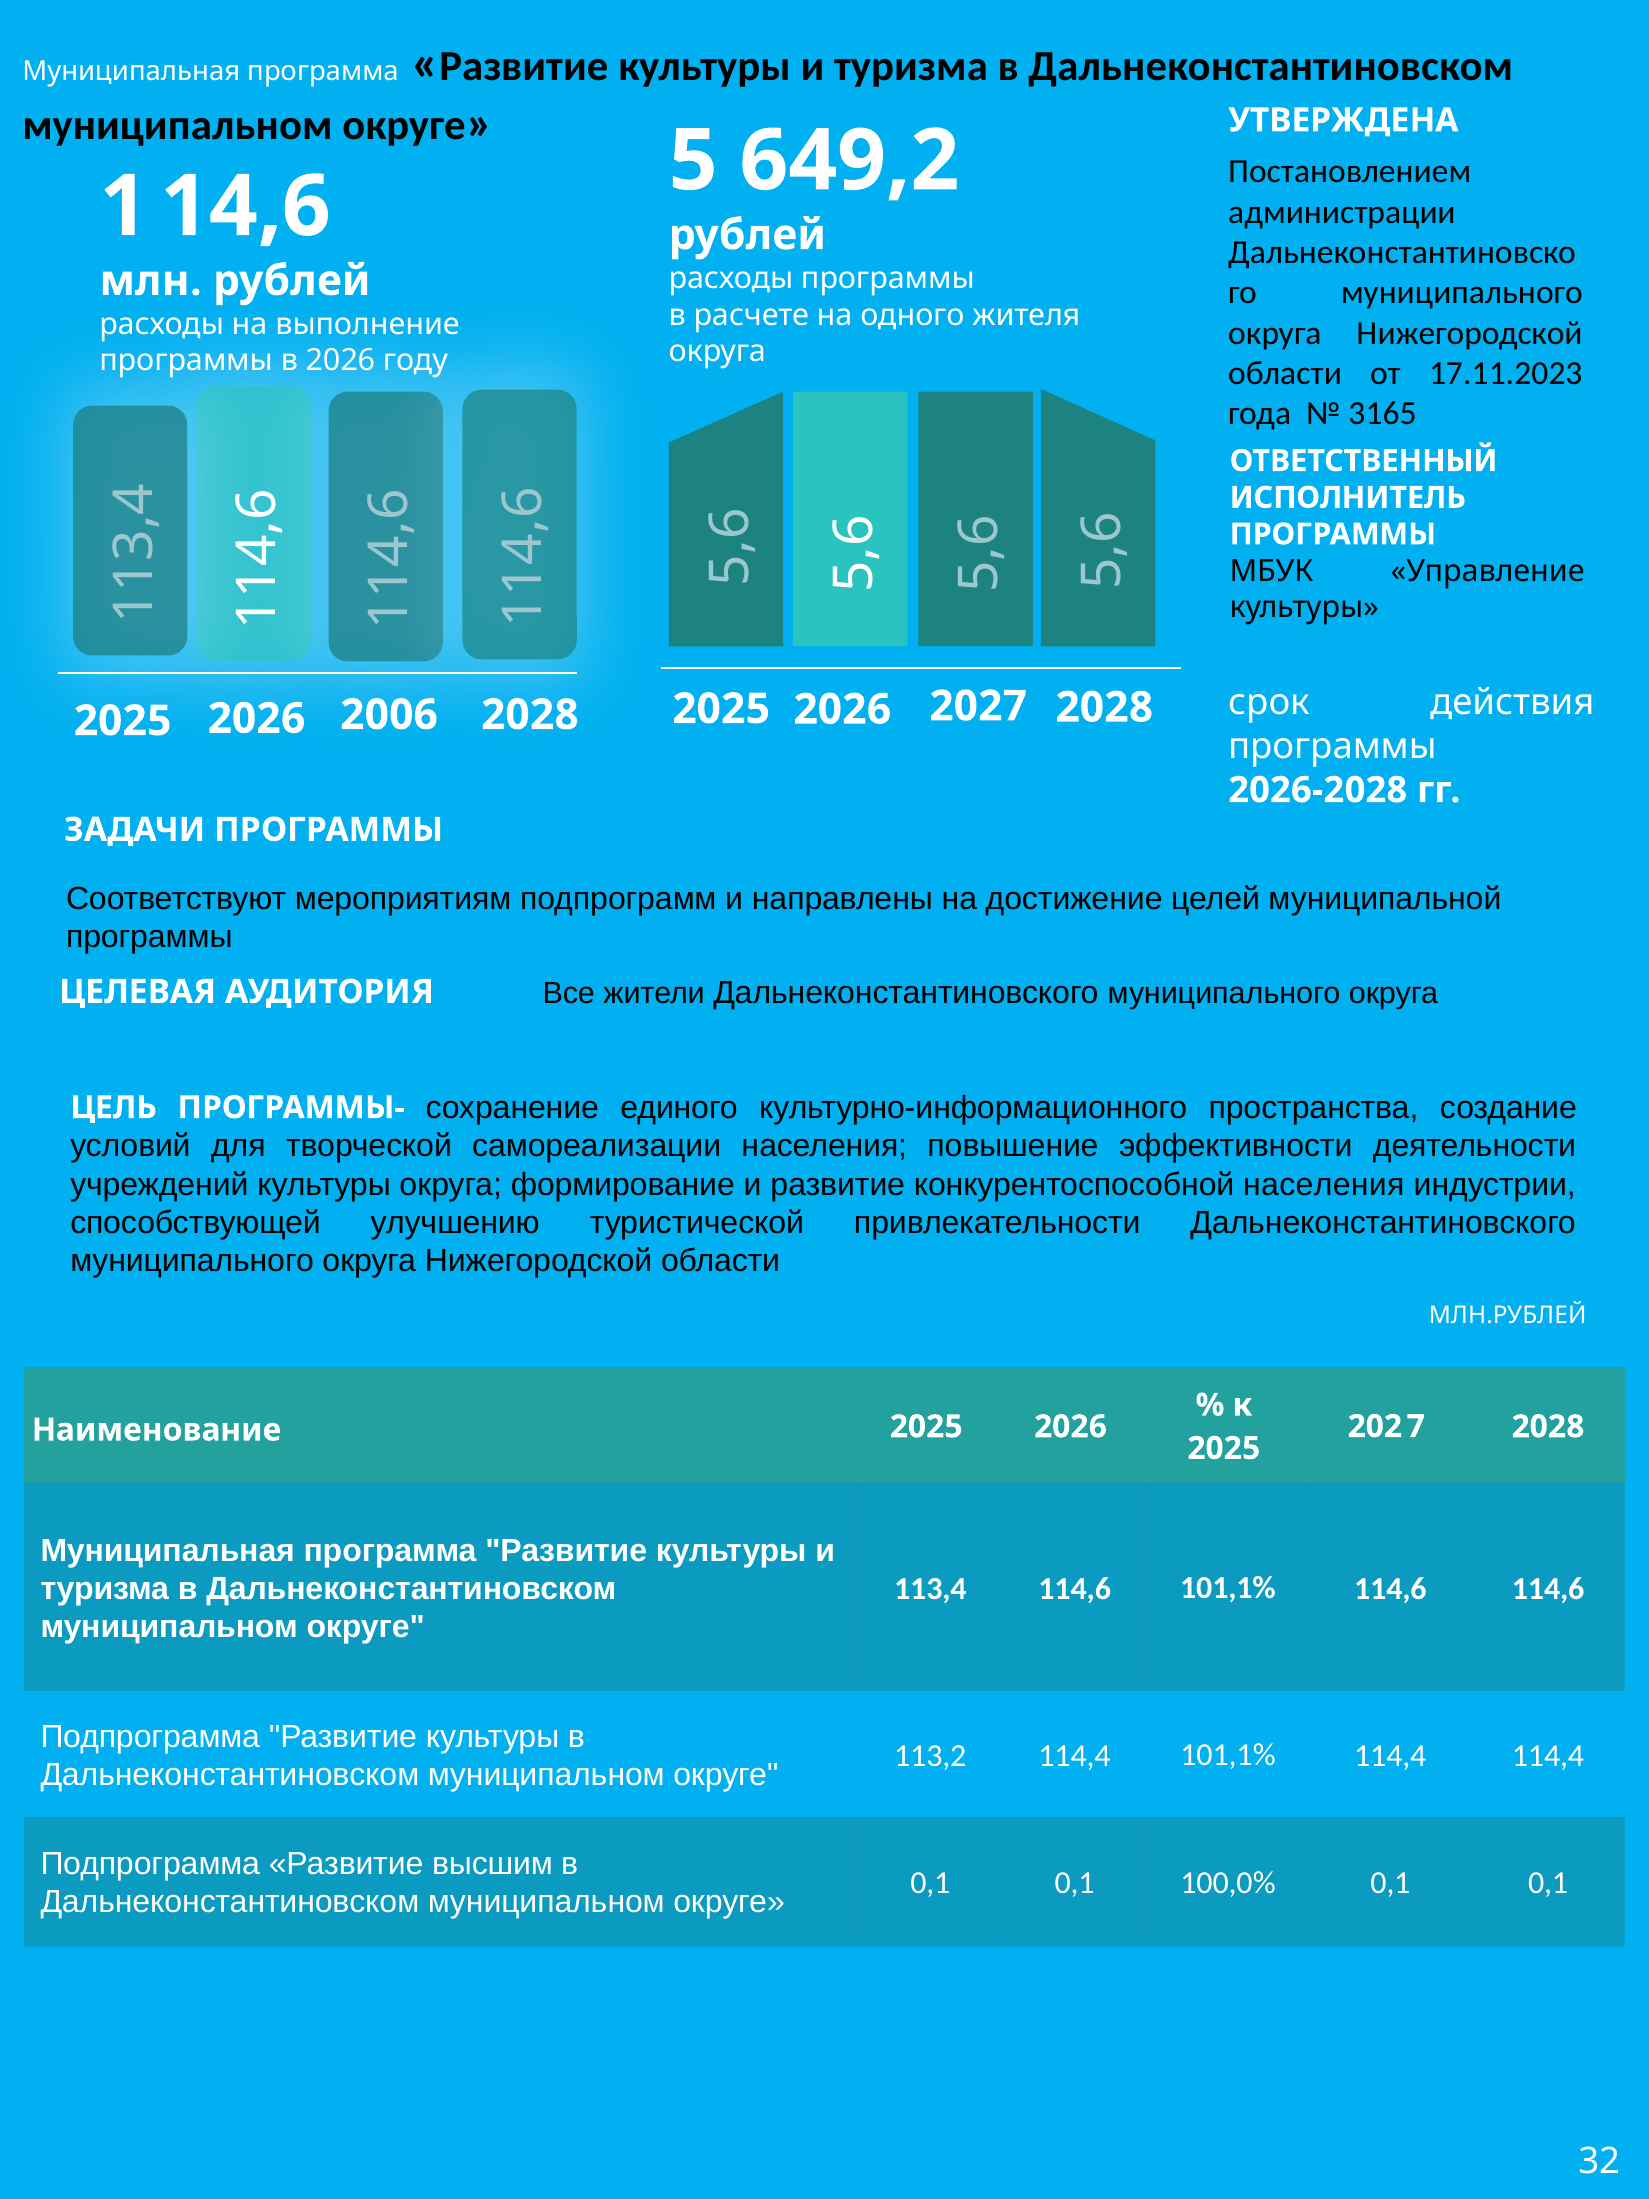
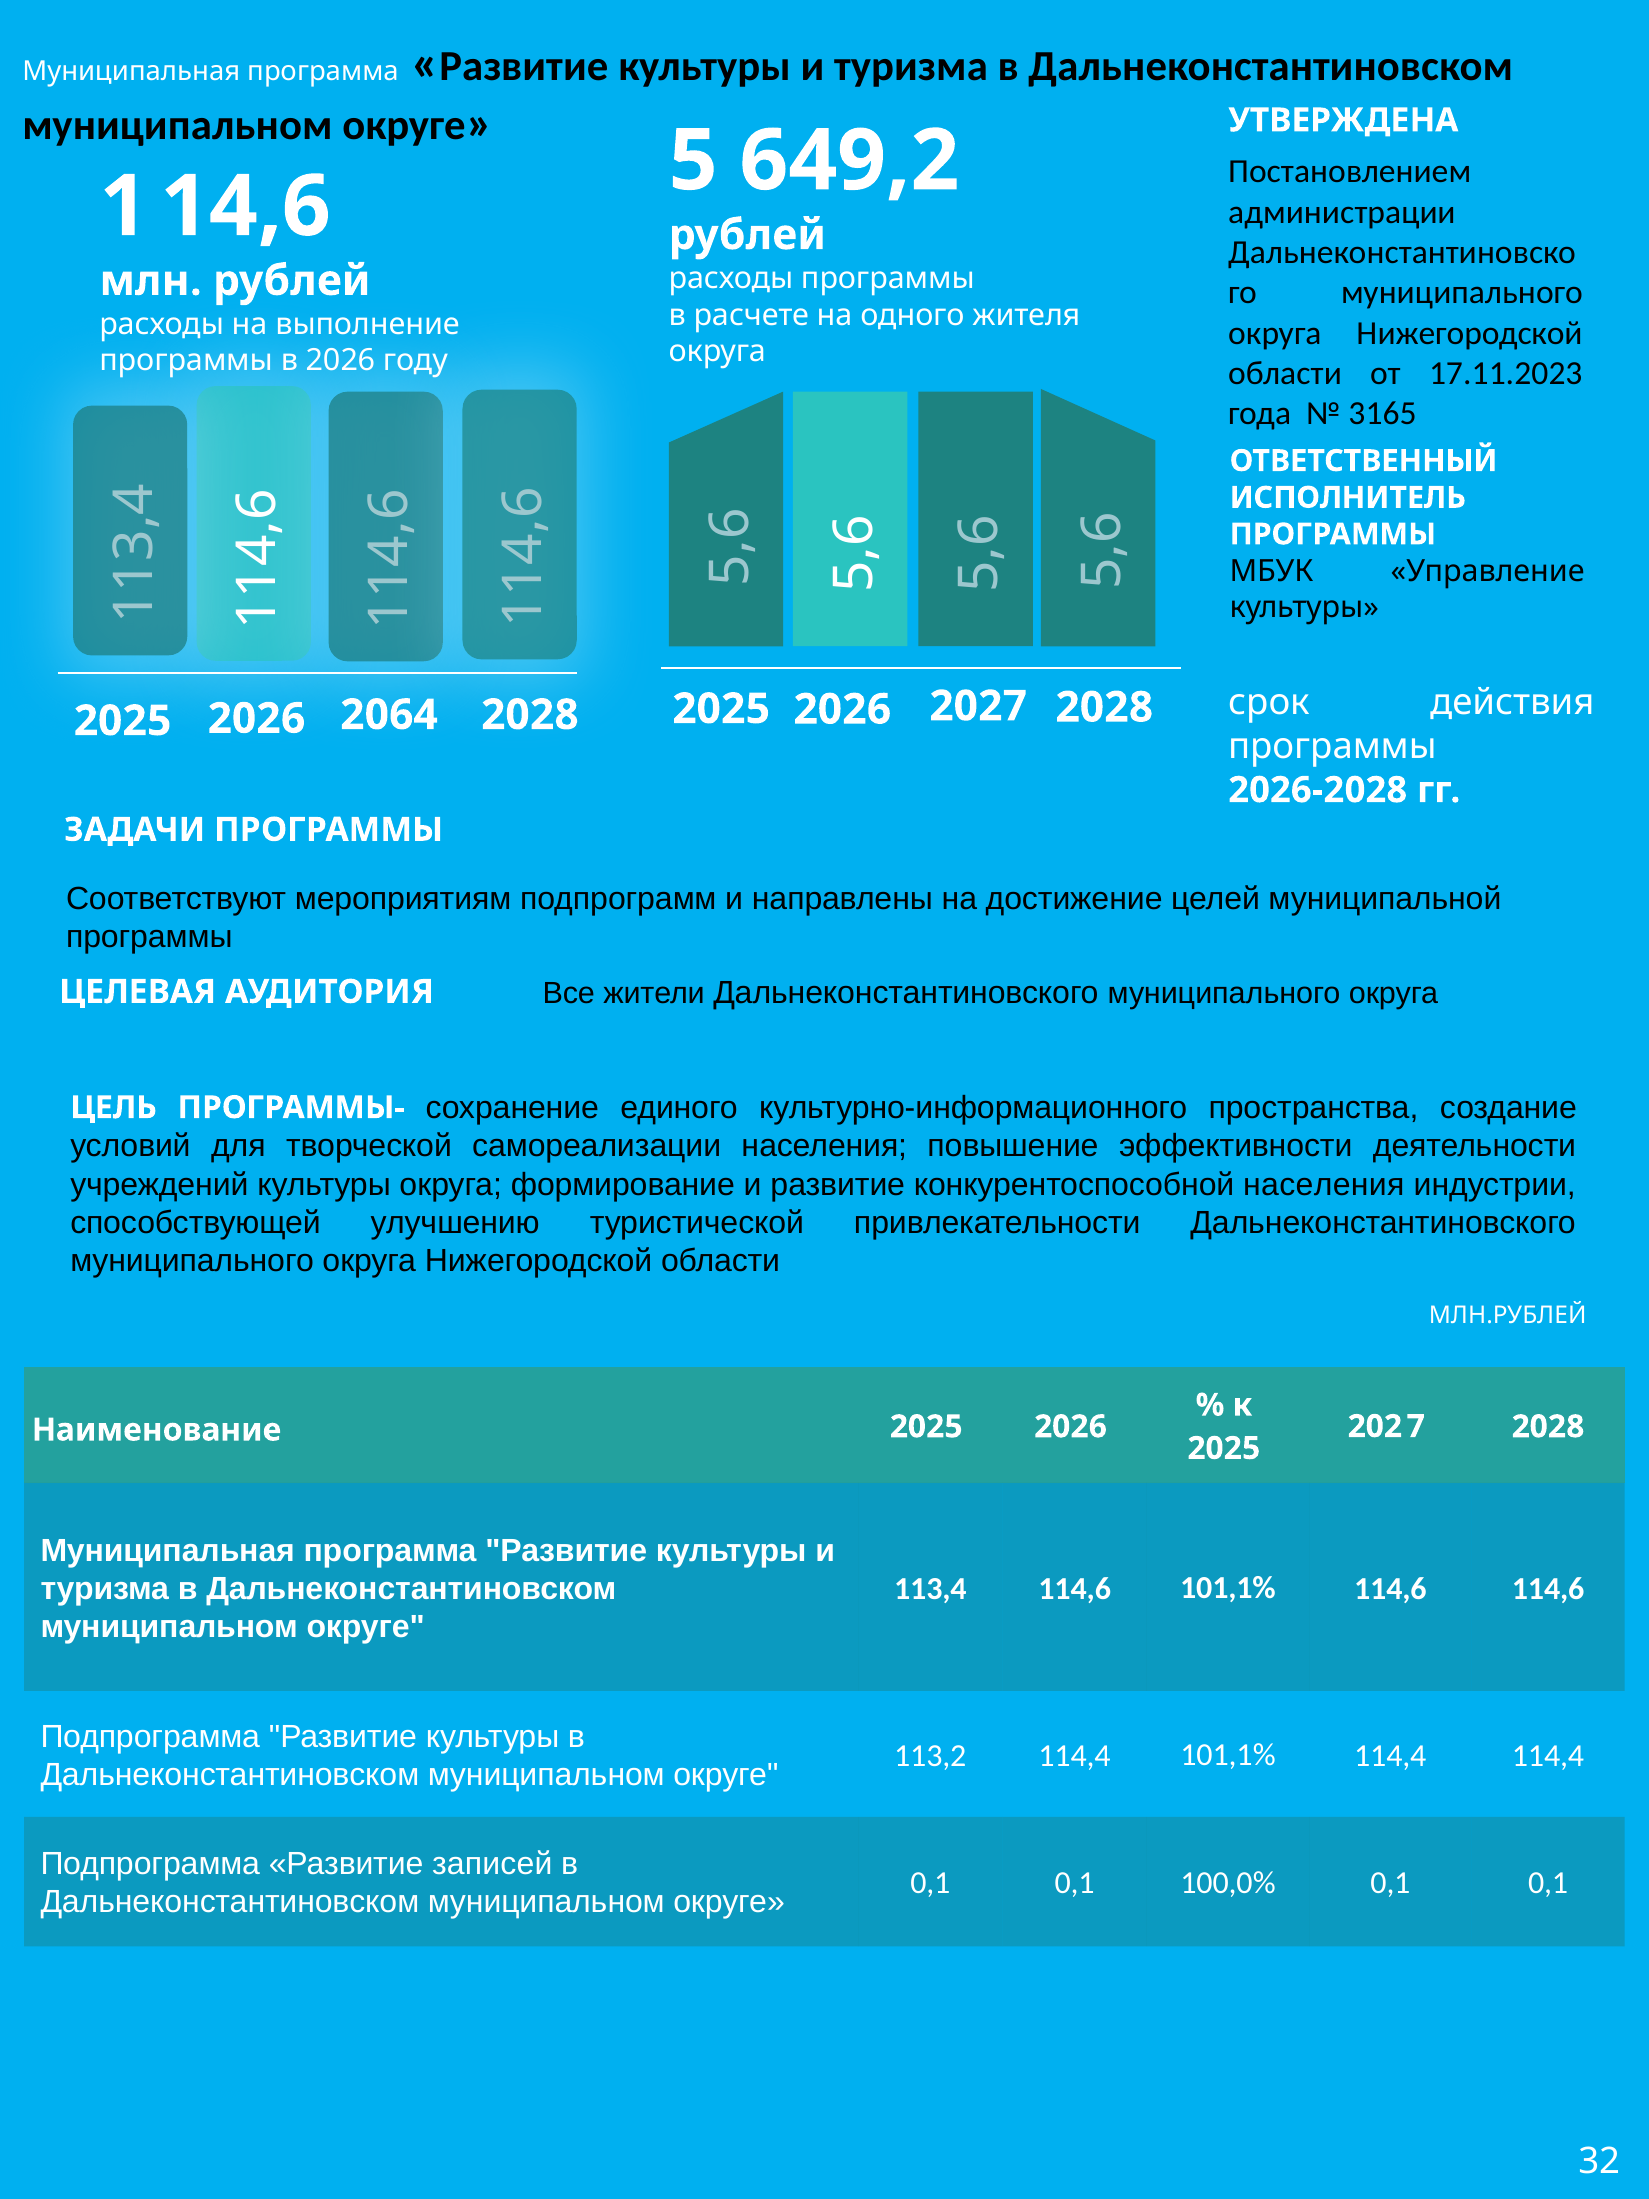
2006: 2006 -> 2064 (389, 715)
высшим: высшим -> записей (492, 1864)
